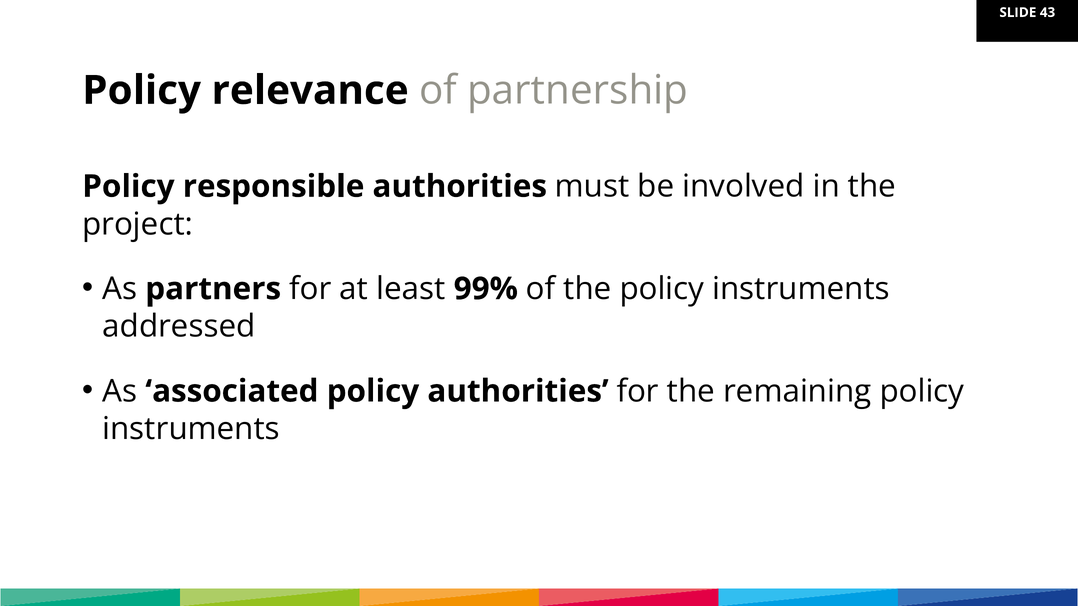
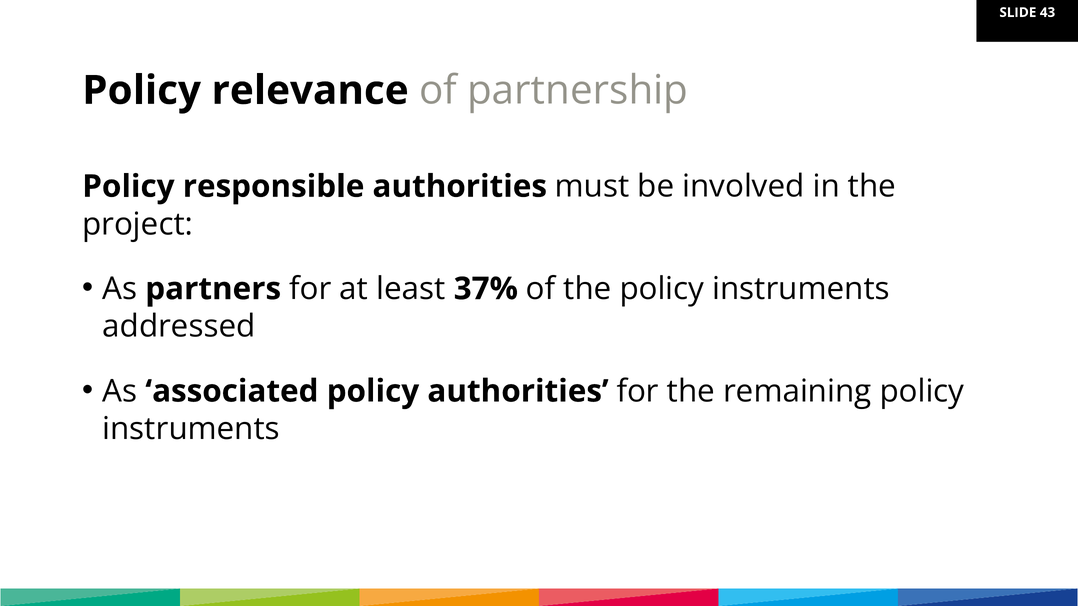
99%: 99% -> 37% (486, 289)
